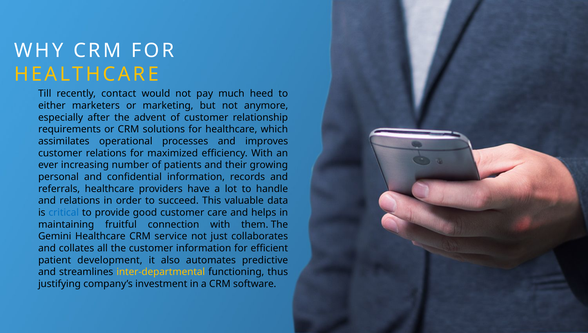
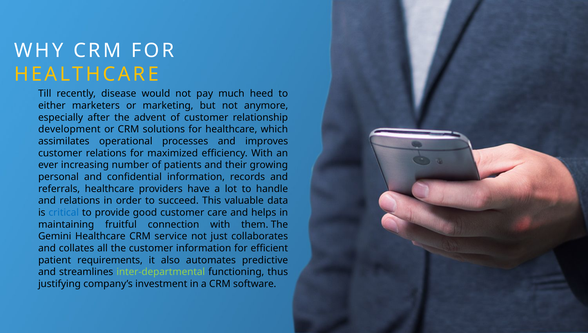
contact: contact -> disease (119, 94)
requirements: requirements -> development (69, 129)
development: development -> requirements (110, 260)
inter-departmental colour: yellow -> light green (161, 272)
